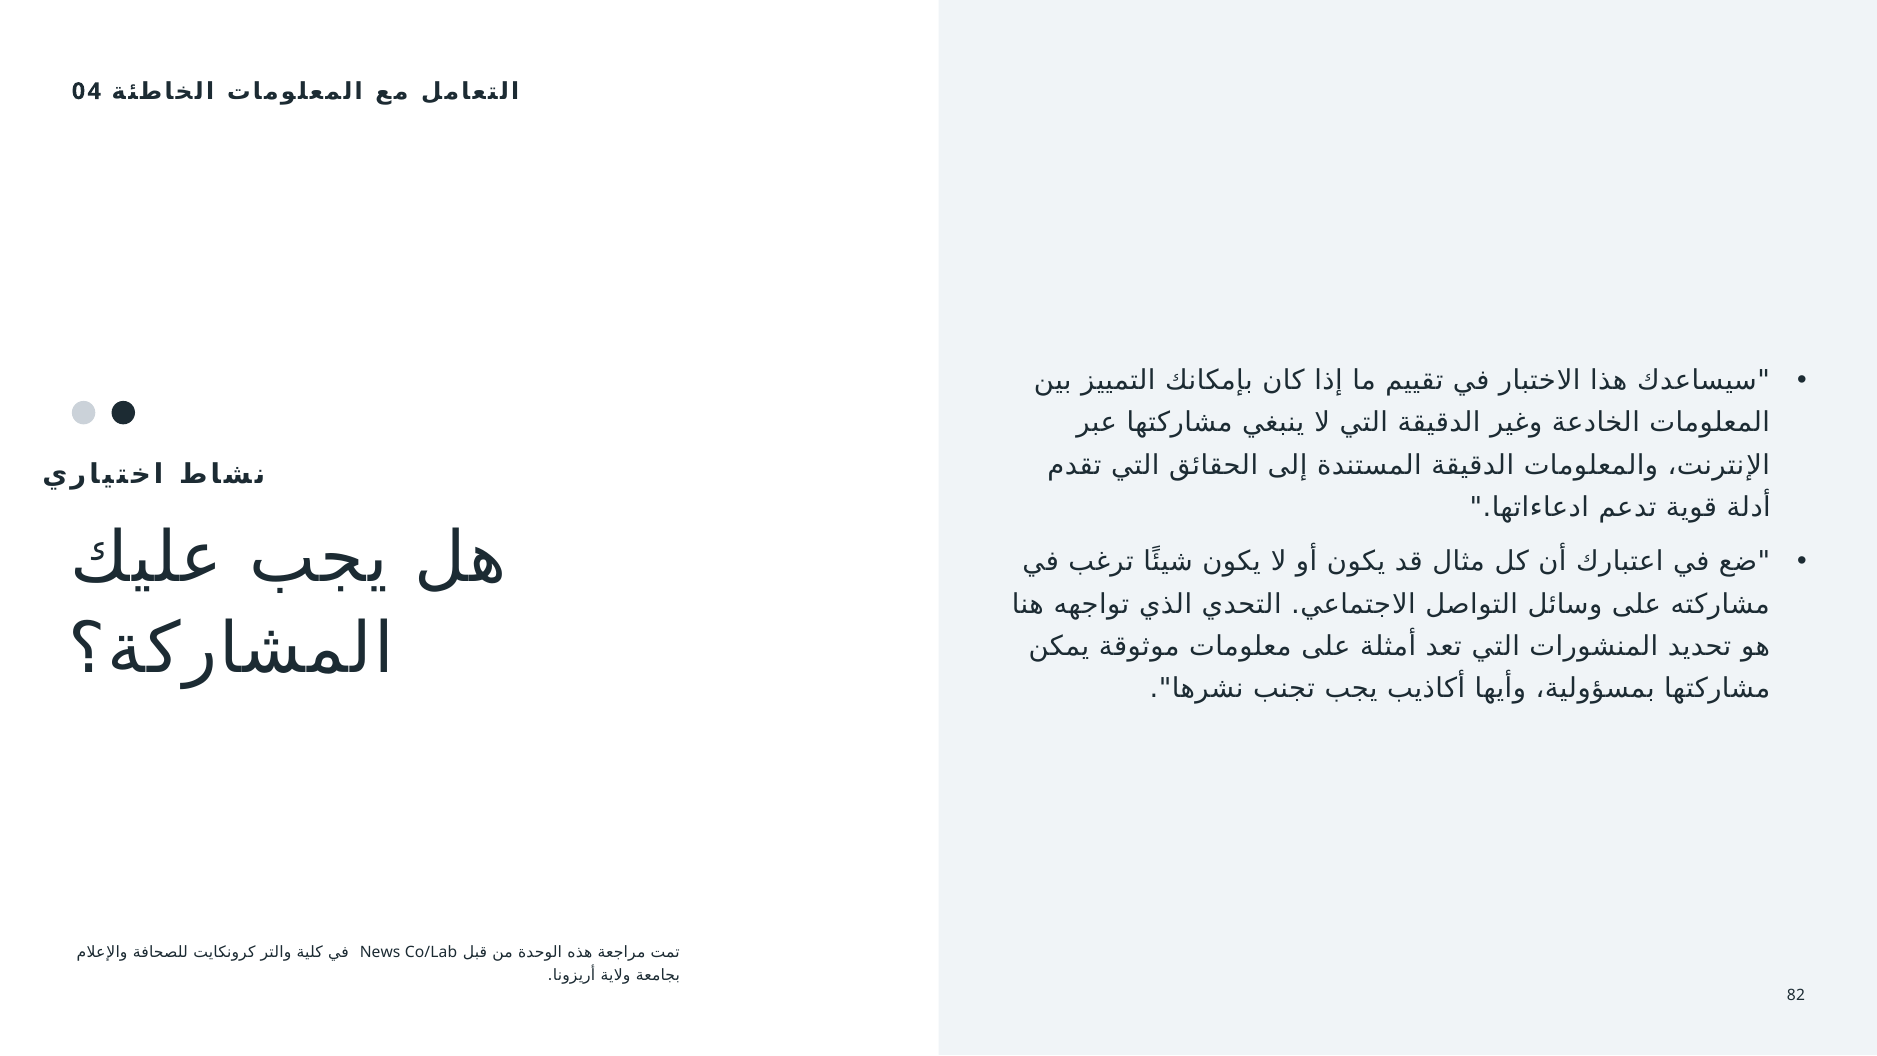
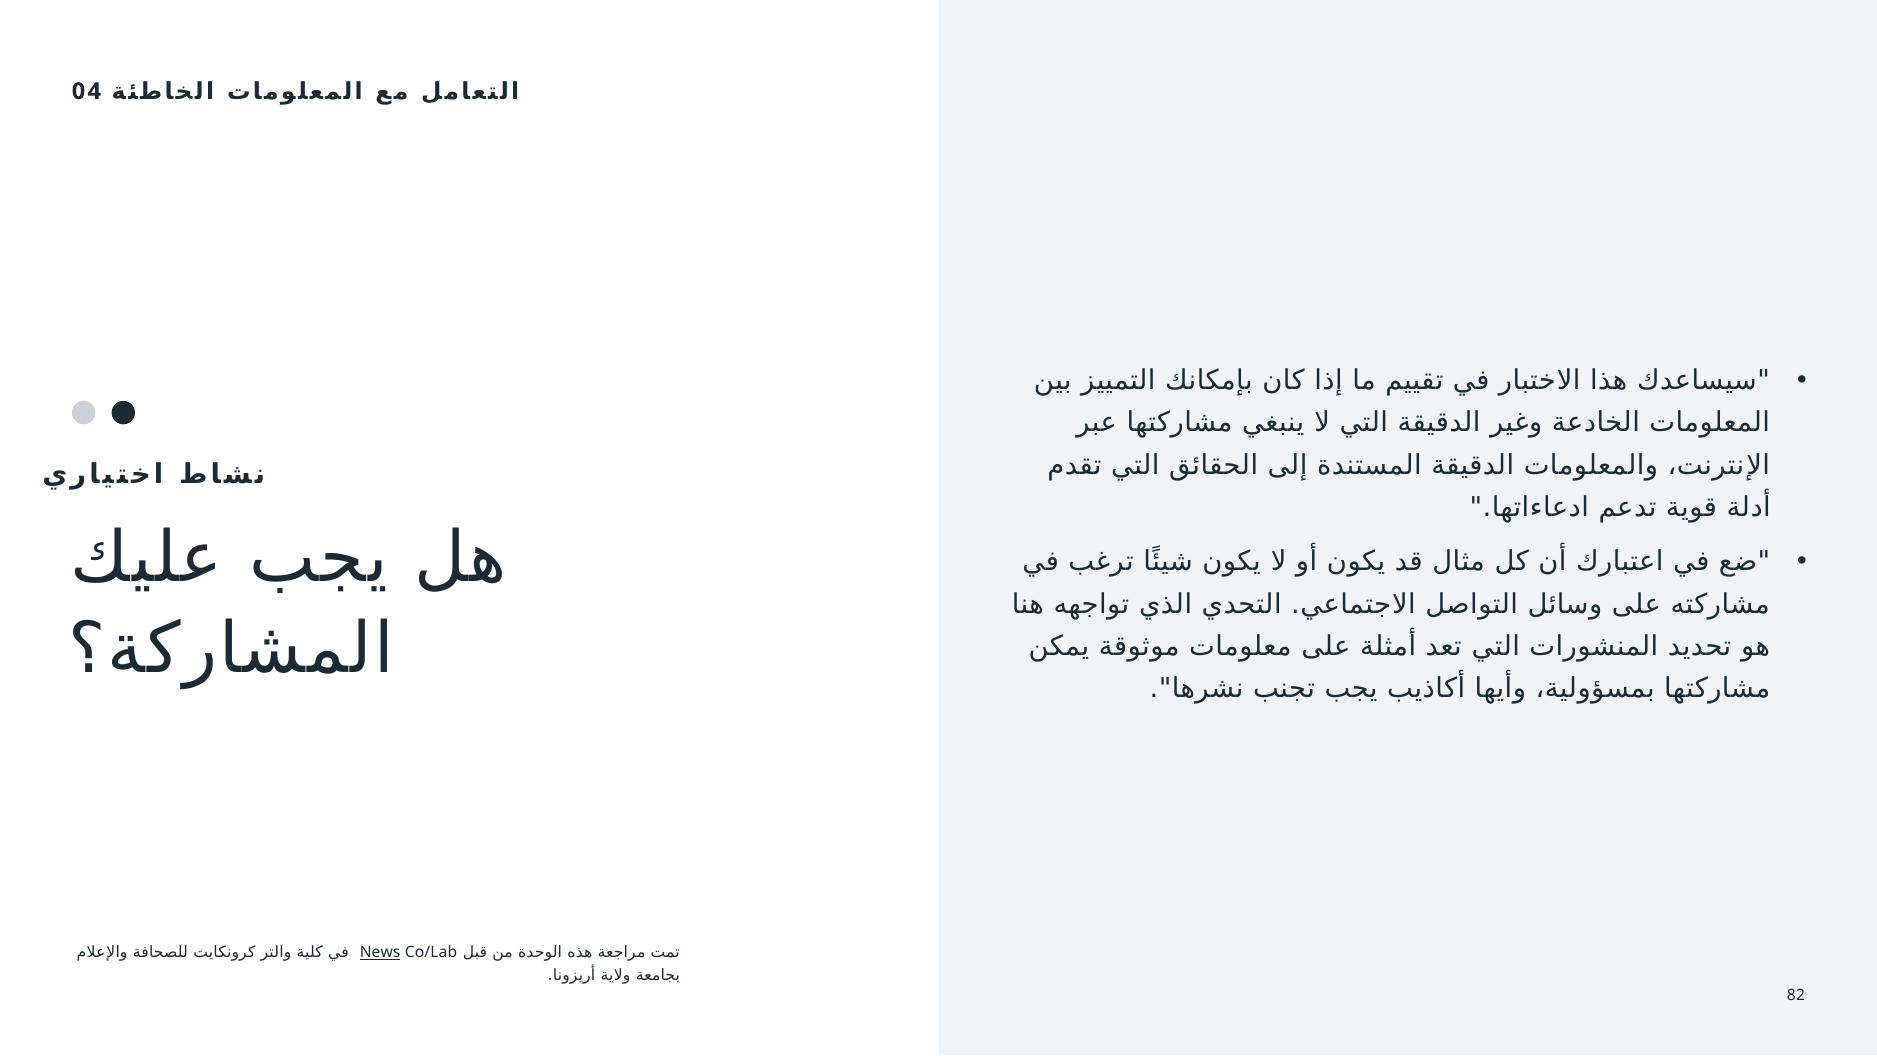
News underline: none -> present (380, 952)
